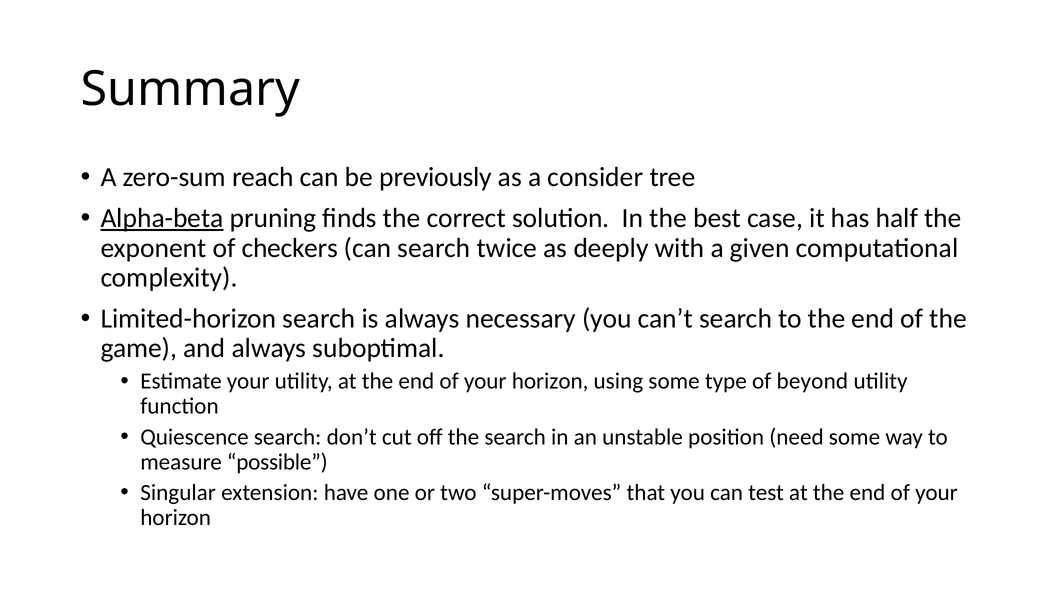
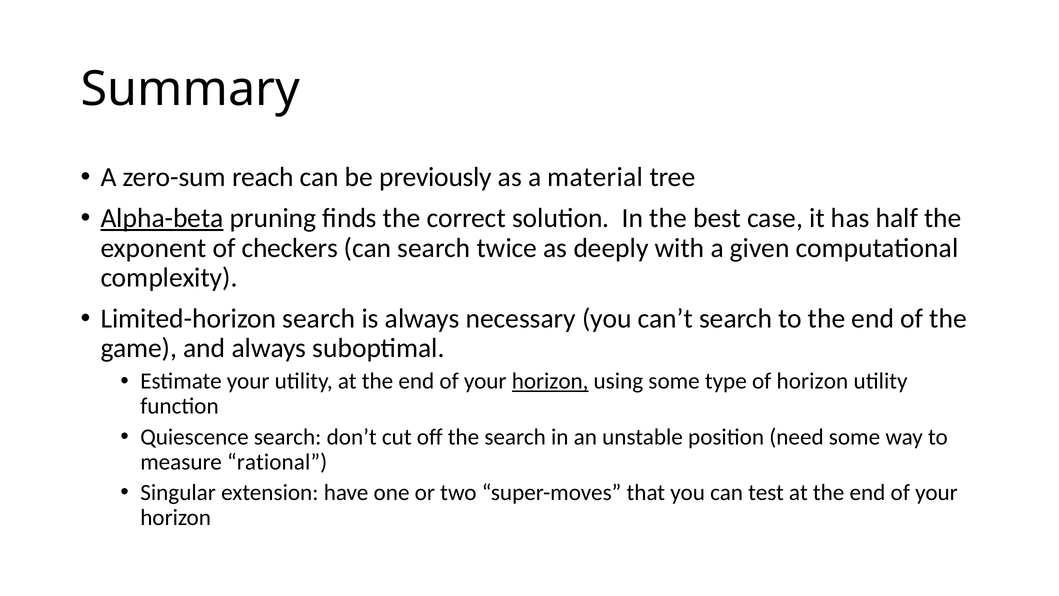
consider: consider -> material (595, 177)
horizon underline: none -> present (550, 381)
of beyond: beyond -> horizon (812, 381)
possible: possible -> rational (277, 462)
